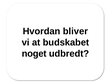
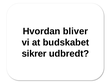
noget: noget -> sikrer (34, 53)
